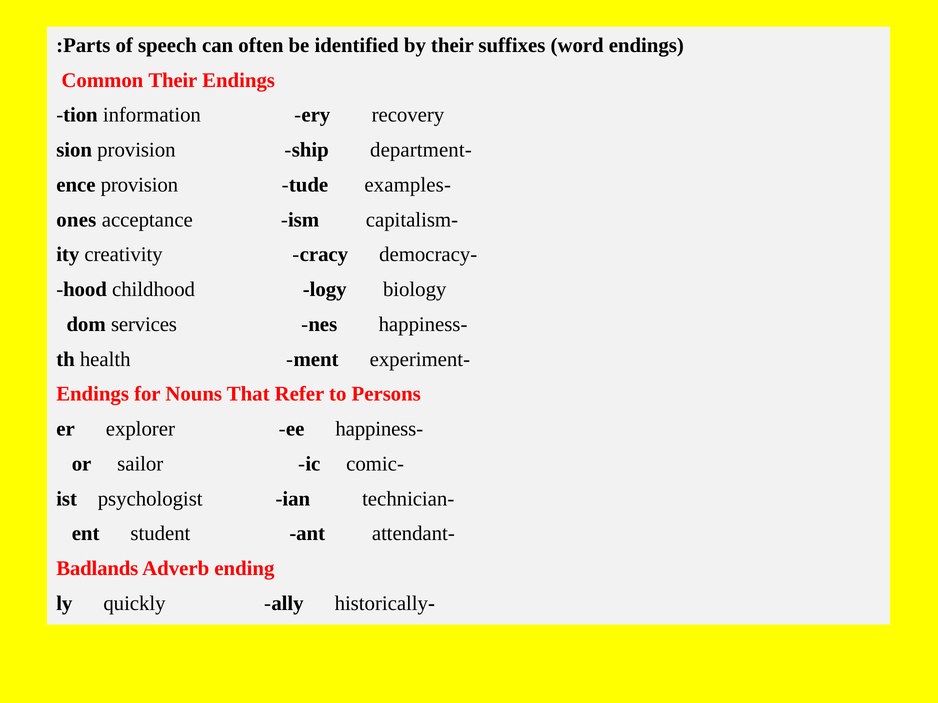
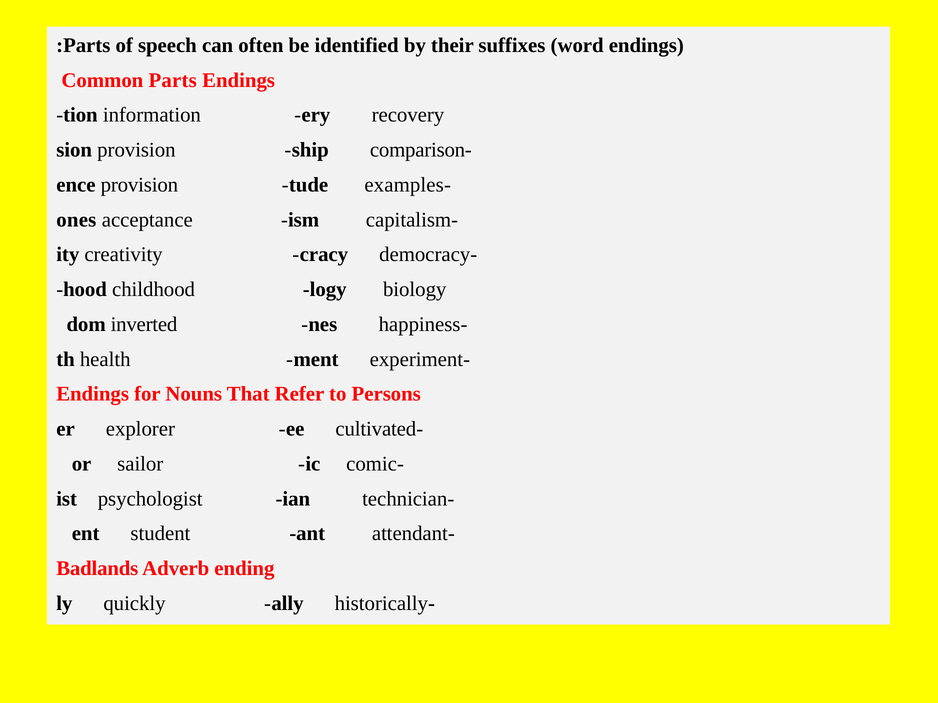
Common Their: Their -> Parts (173, 80)
department: department -> comparison (418, 150)
services: services -> inverted (144, 325)
ee happiness: happiness -> cultivated (376, 429)
